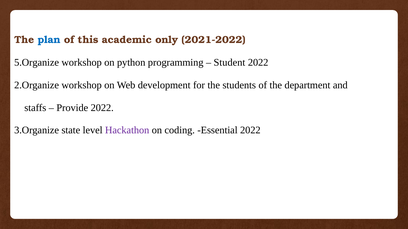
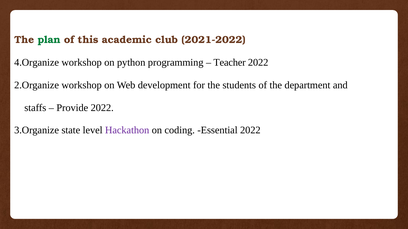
plan colour: blue -> green (49, 40)
only: only -> club (167, 40)
5.Organize: 5.Organize -> 4.Organize (37, 63)
Student: Student -> Teacher (230, 63)
